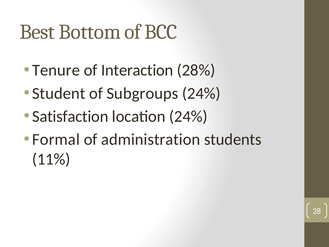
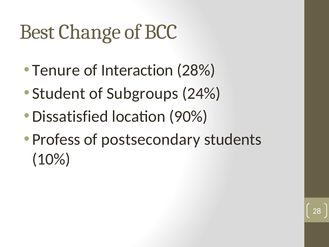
Bottom: Bottom -> Change (90, 32)
Satisfaction: Satisfaction -> Dissatisfied (70, 116)
location 24%: 24% -> 90% (188, 116)
Formal: Formal -> Profess (56, 139)
administration: administration -> postsecondary (151, 139)
11%: 11% -> 10% (51, 159)
